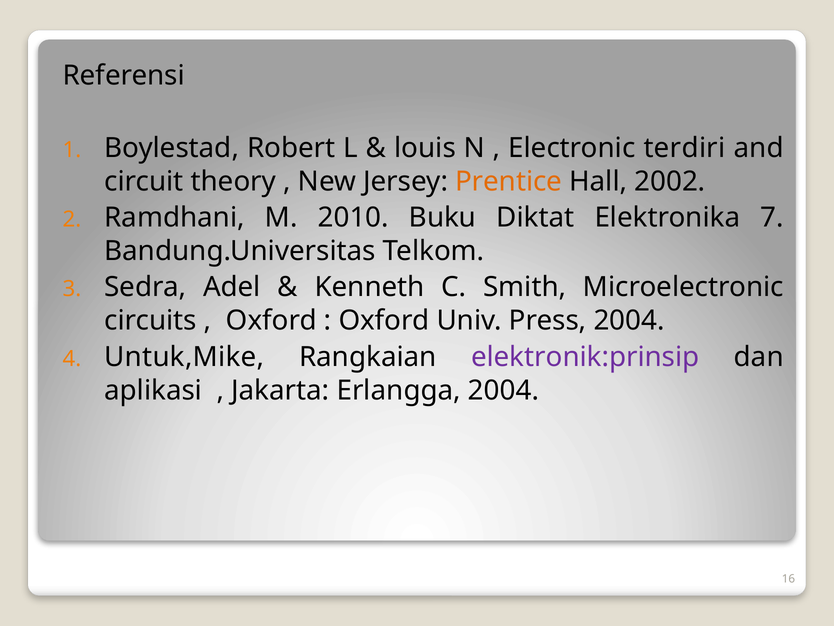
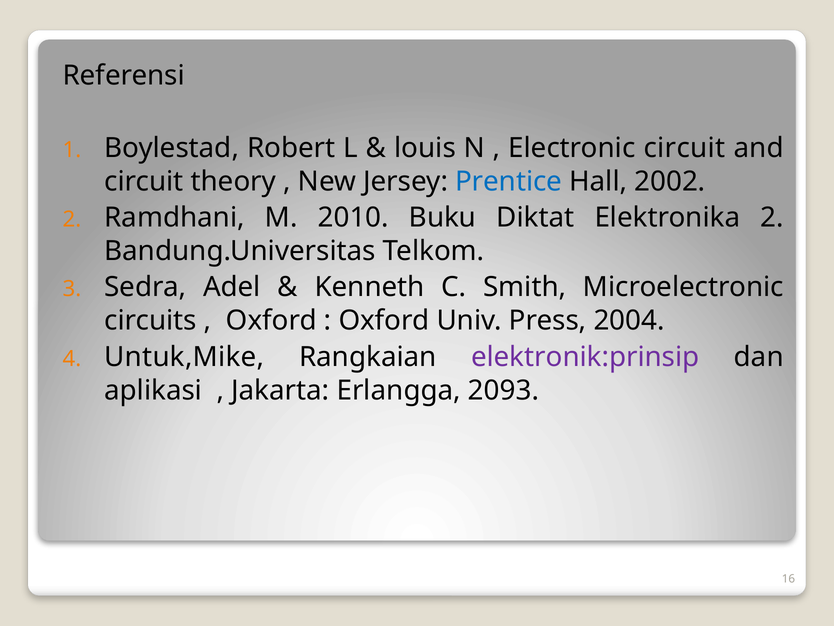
Electronic terdiri: terdiri -> circuit (685, 148)
Prentice colour: orange -> blue (509, 181)
Elektronika 7: 7 -> 2 (772, 217)
Erlangga 2004: 2004 -> 2093 (503, 390)
